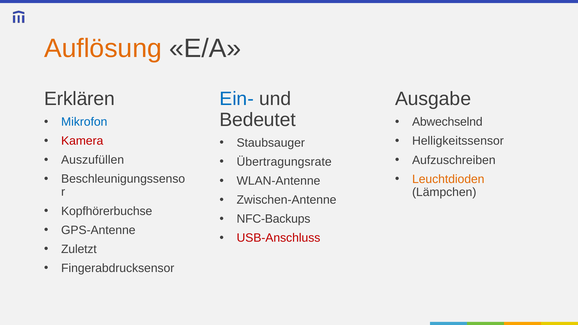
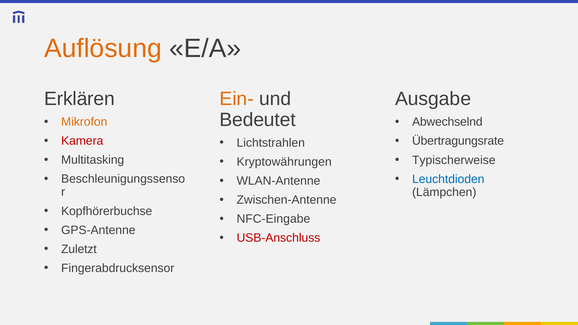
Ein- colour: blue -> orange (237, 99)
Mikrofon colour: blue -> orange (84, 122)
Helligkeitssensor: Helligkeitssensor -> Übertragungsrate (458, 141)
Staubsauger: Staubsauger -> Lichtstrahlen (271, 143)
Auszufüllen: Auszufüllen -> Multitasking (93, 160)
Aufzuschreiben: Aufzuschreiben -> Typischerweise (454, 160)
Übertragungsrate: Übertragungsrate -> Kryptowährungen (284, 162)
Leuchtdioden colour: orange -> blue (448, 179)
NFC-Backups: NFC-Backups -> NFC-Eingabe (273, 219)
